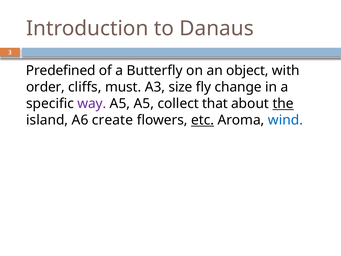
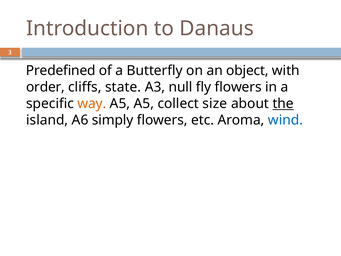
must: must -> state (123, 87)
size: size -> null (181, 87)
fly change: change -> flowers (238, 87)
way colour: purple -> orange (92, 104)
that: that -> size (215, 104)
create: create -> simply (113, 120)
etc underline: present -> none (203, 120)
